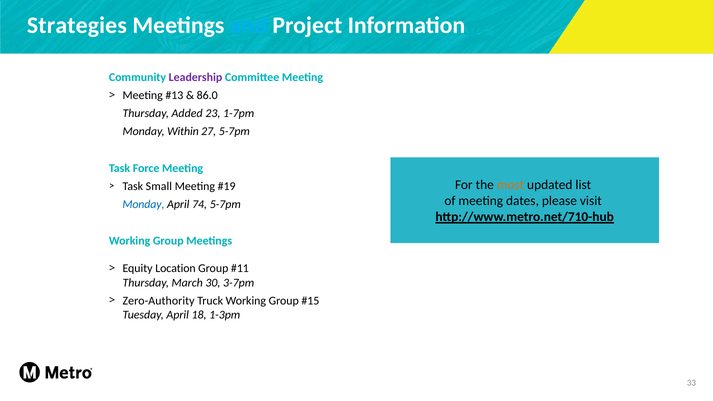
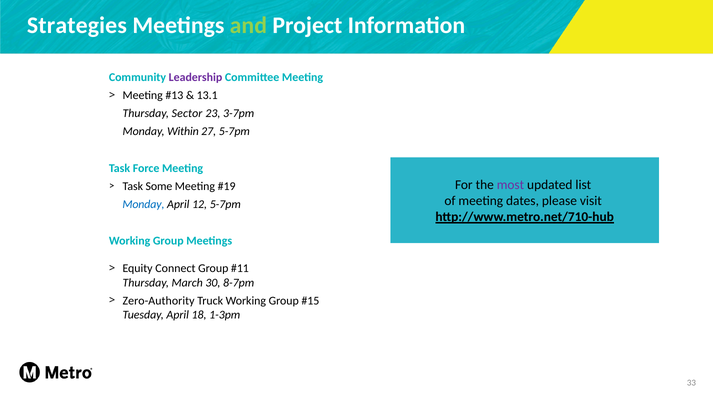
and colour: light blue -> light green (248, 25)
86.0: 86.0 -> 13.1 (207, 95)
Added: Added -> Sector (187, 113)
1-7pm: 1-7pm -> 3-7pm (239, 113)
most colour: orange -> purple (510, 185)
Small: Small -> Some (159, 186)
74: 74 -> 12 (200, 204)
Location: Location -> Connect (175, 269)
3-7pm: 3-7pm -> 8-7pm (239, 283)
